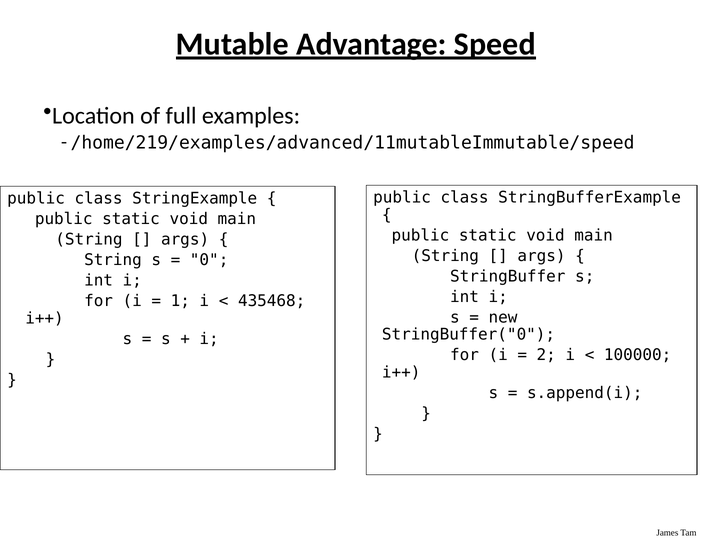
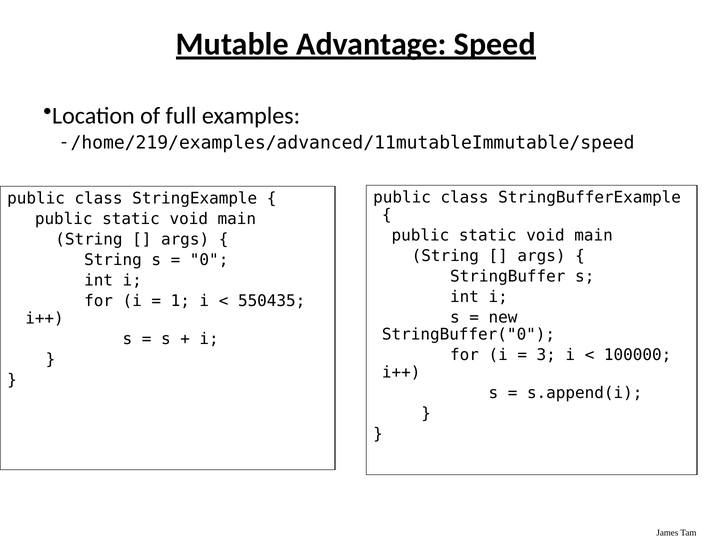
435468: 435468 -> 550435 (272, 301)
2: 2 -> 3 (546, 355)
